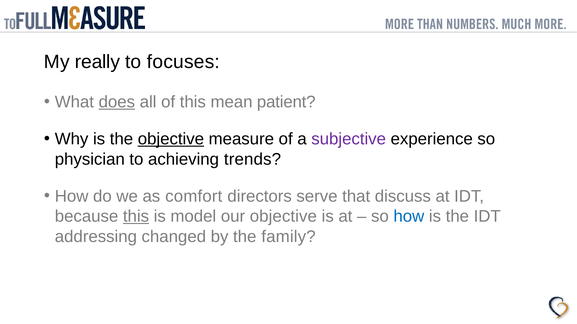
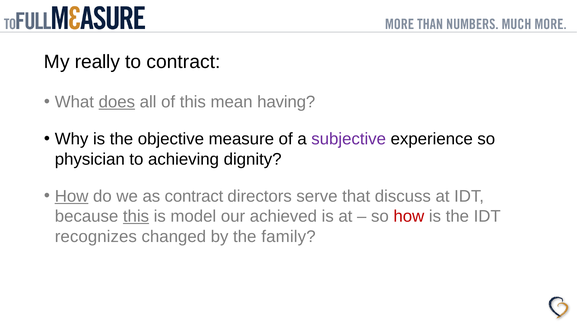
to focuses: focuses -> contract (183, 62)
patient: patient -> having (286, 102)
objective underline: present -> none (171, 139)
trends: trends -> dignity (253, 160)
How underline: none -> present (72, 197)
as comfort: comfort -> contract (194, 197)
our objective: objective -> achieved (283, 217)
how colour: blue -> red (409, 217)
addressing: addressing -> recognizes (96, 237)
